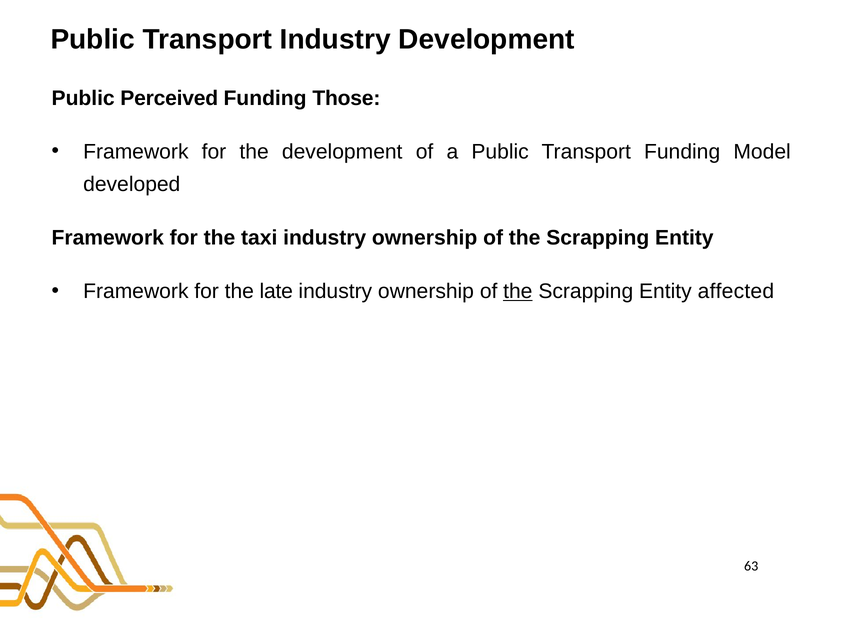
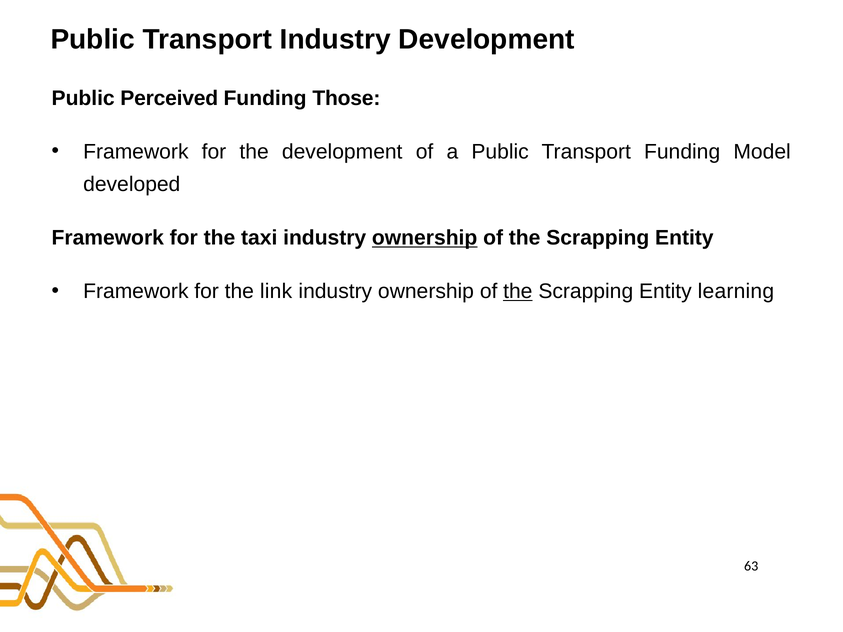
ownership underline: none -> present (425, 238)
late: late -> link (276, 292)
affected: affected -> learning (736, 292)
